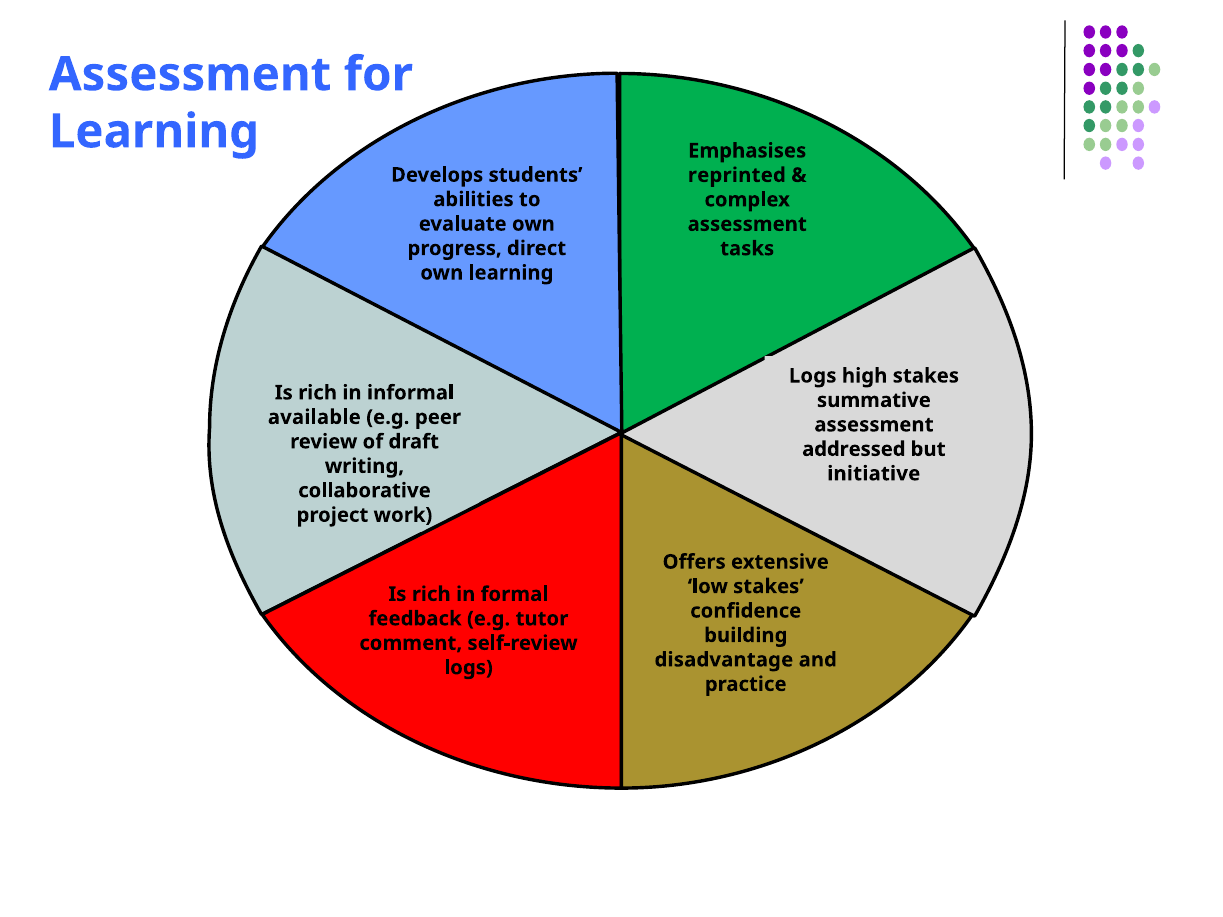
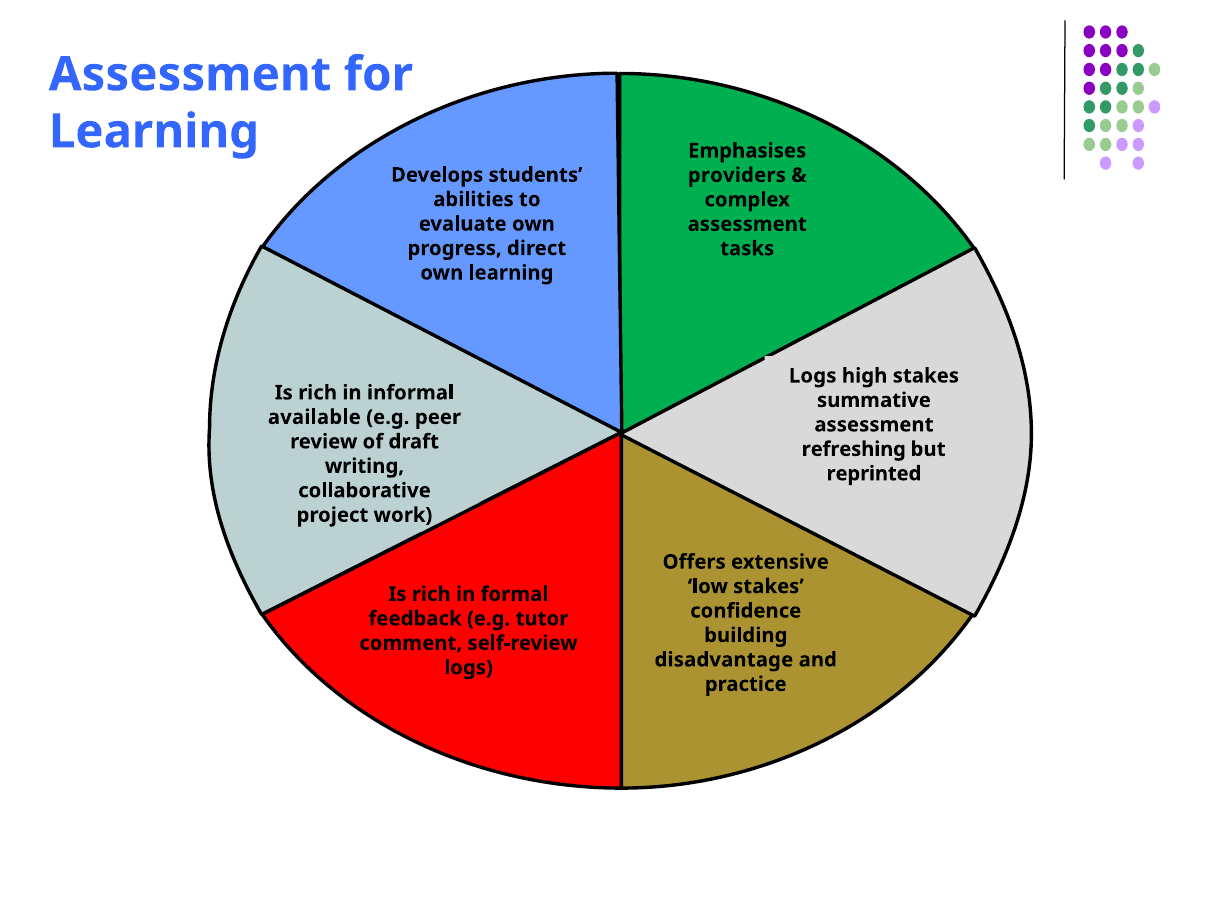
reprinted: reprinted -> providers (737, 175)
addressed: addressed -> refreshing (854, 449)
initiative: initiative -> reprinted (874, 474)
